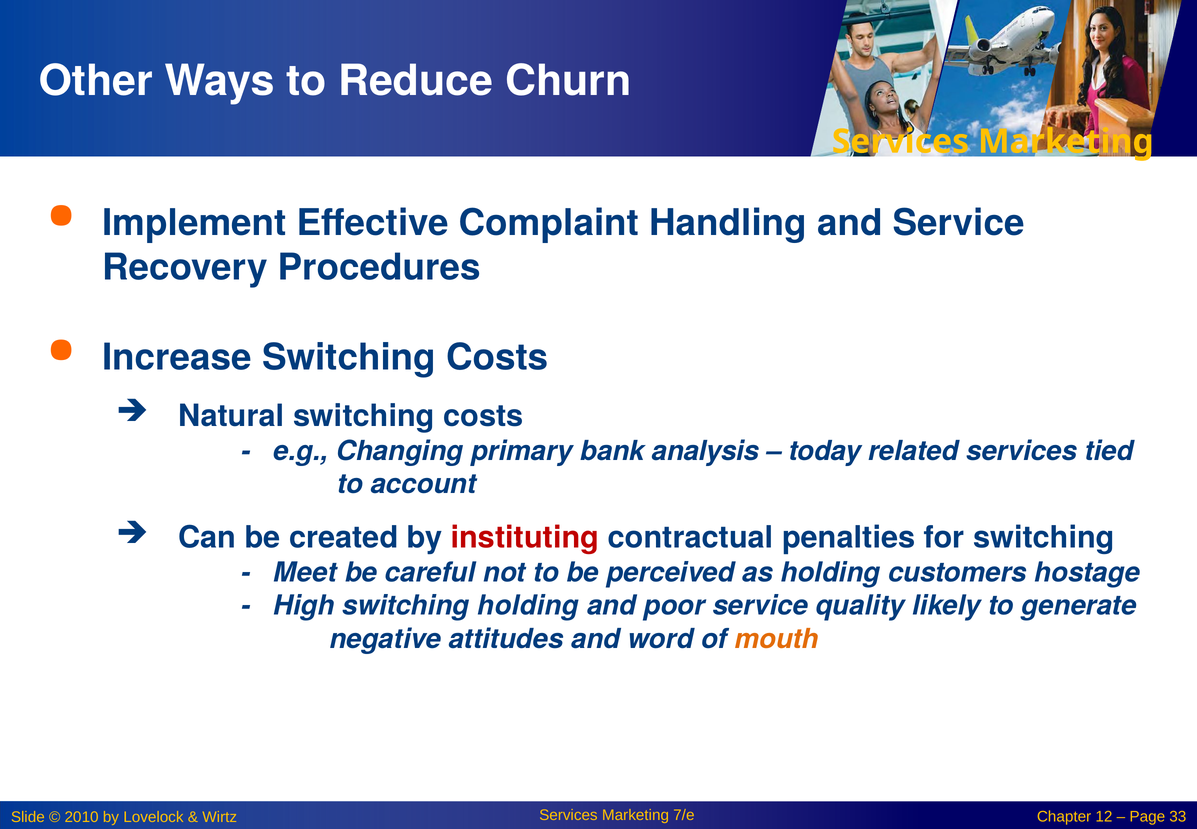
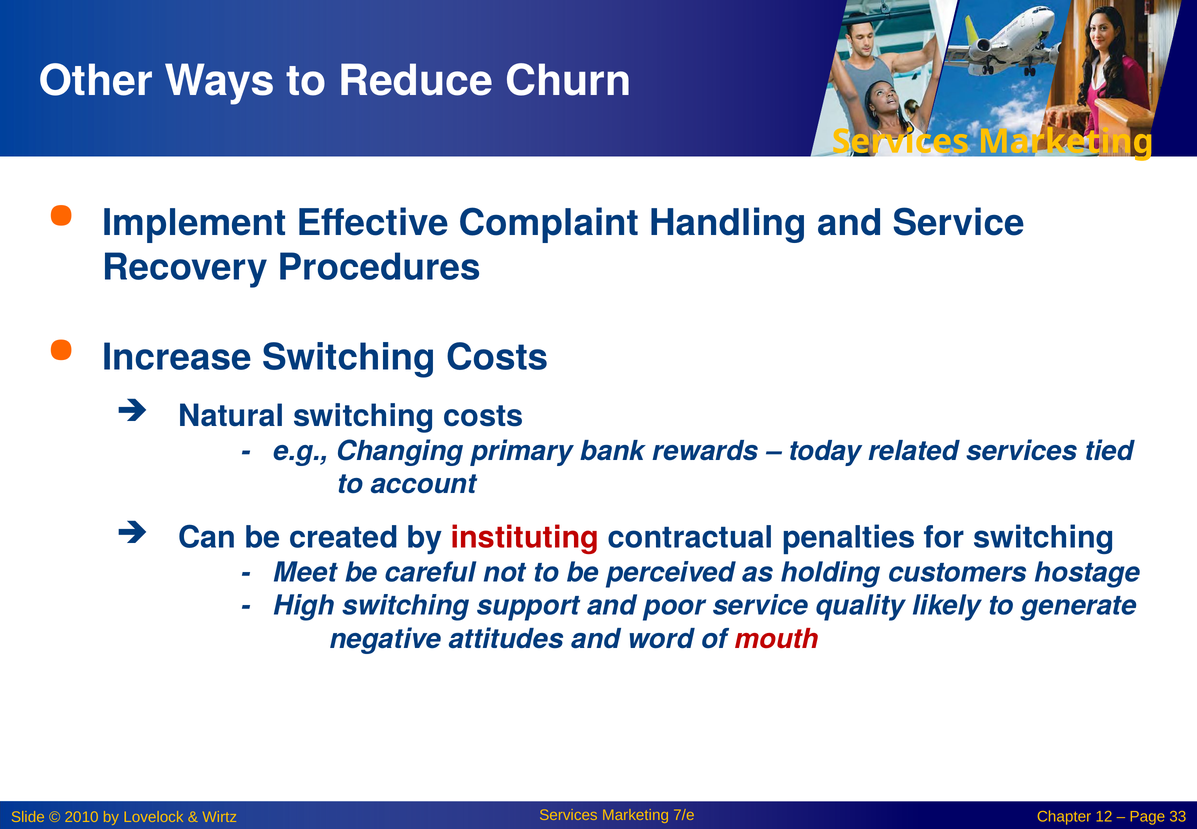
analysis: analysis -> rewards (705, 451)
switching holding: holding -> support (528, 606)
mouth colour: orange -> red (777, 639)
